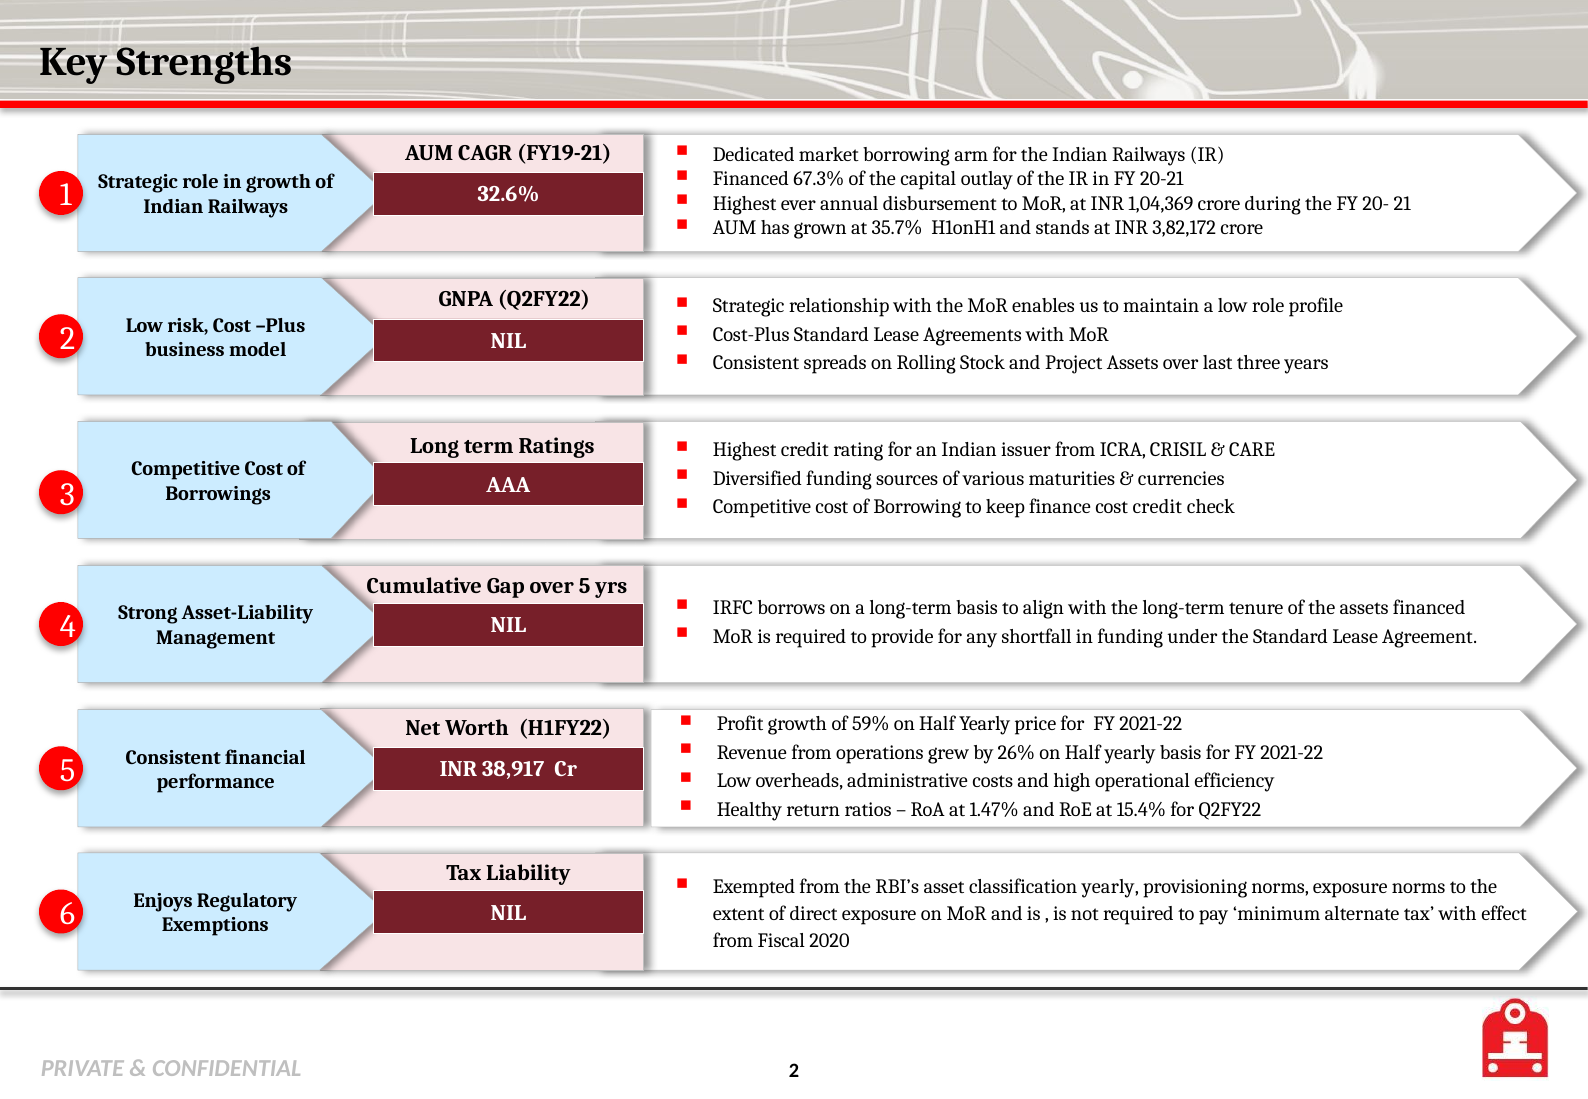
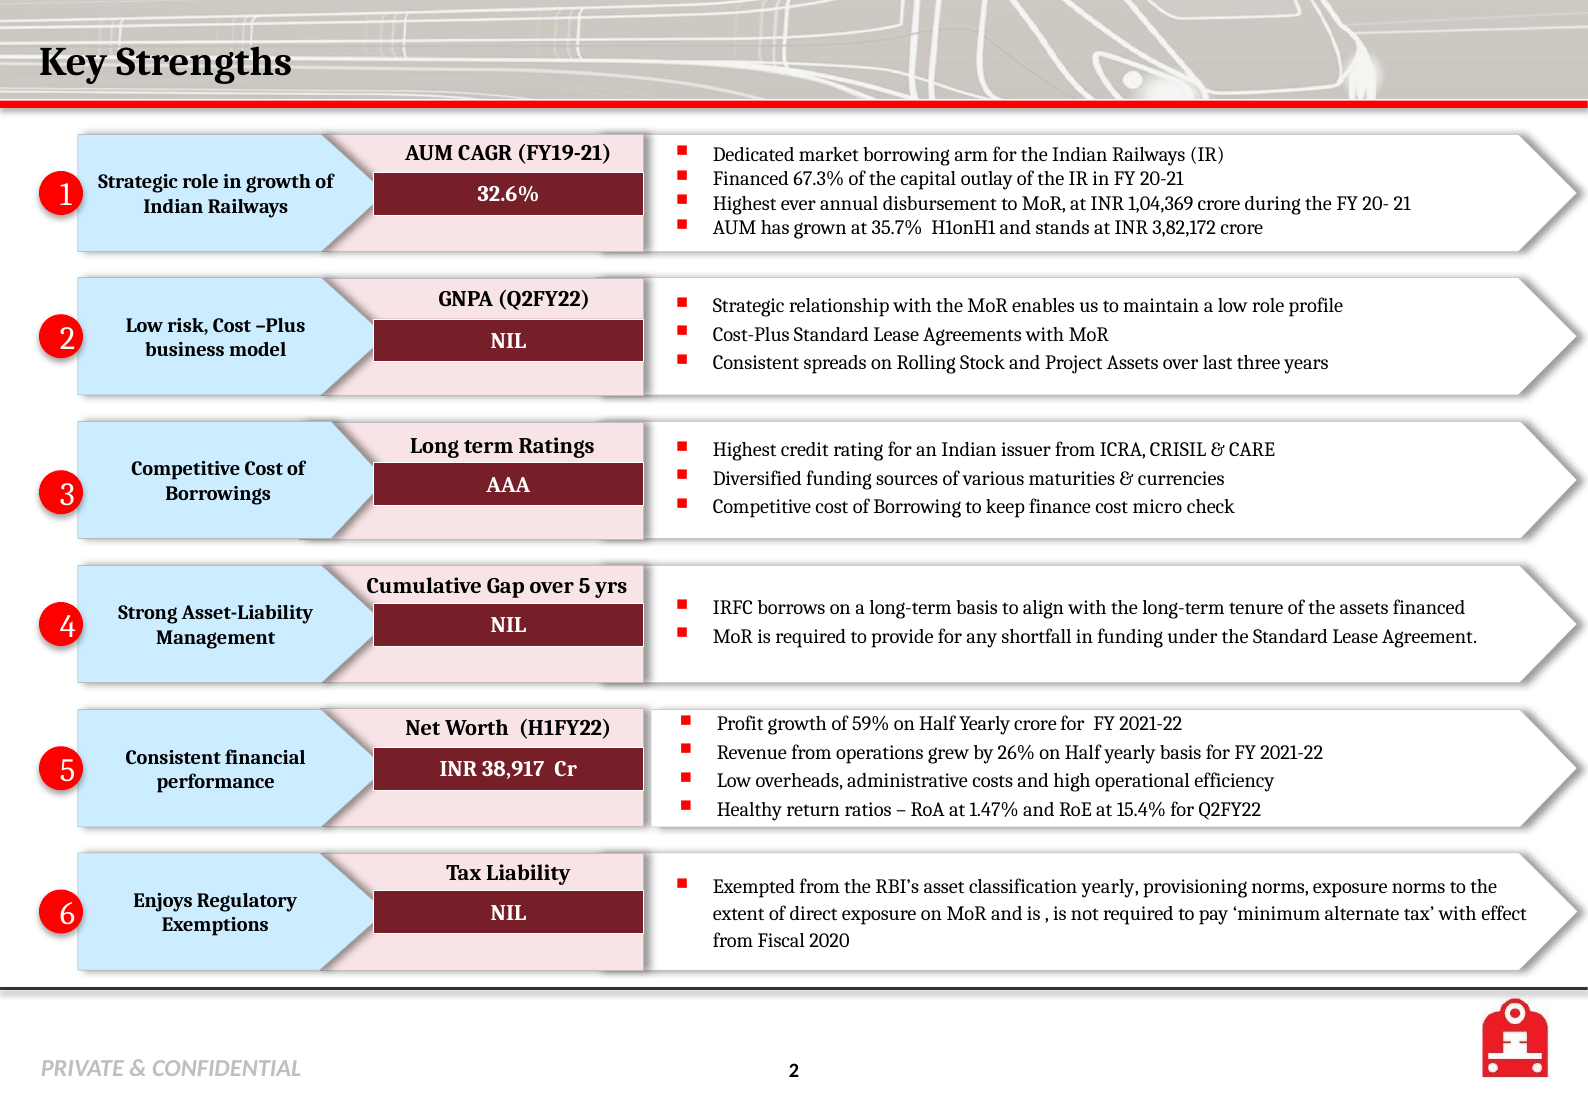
cost credit: credit -> micro (1157, 507)
Yearly price: price -> crore (1035, 724)
